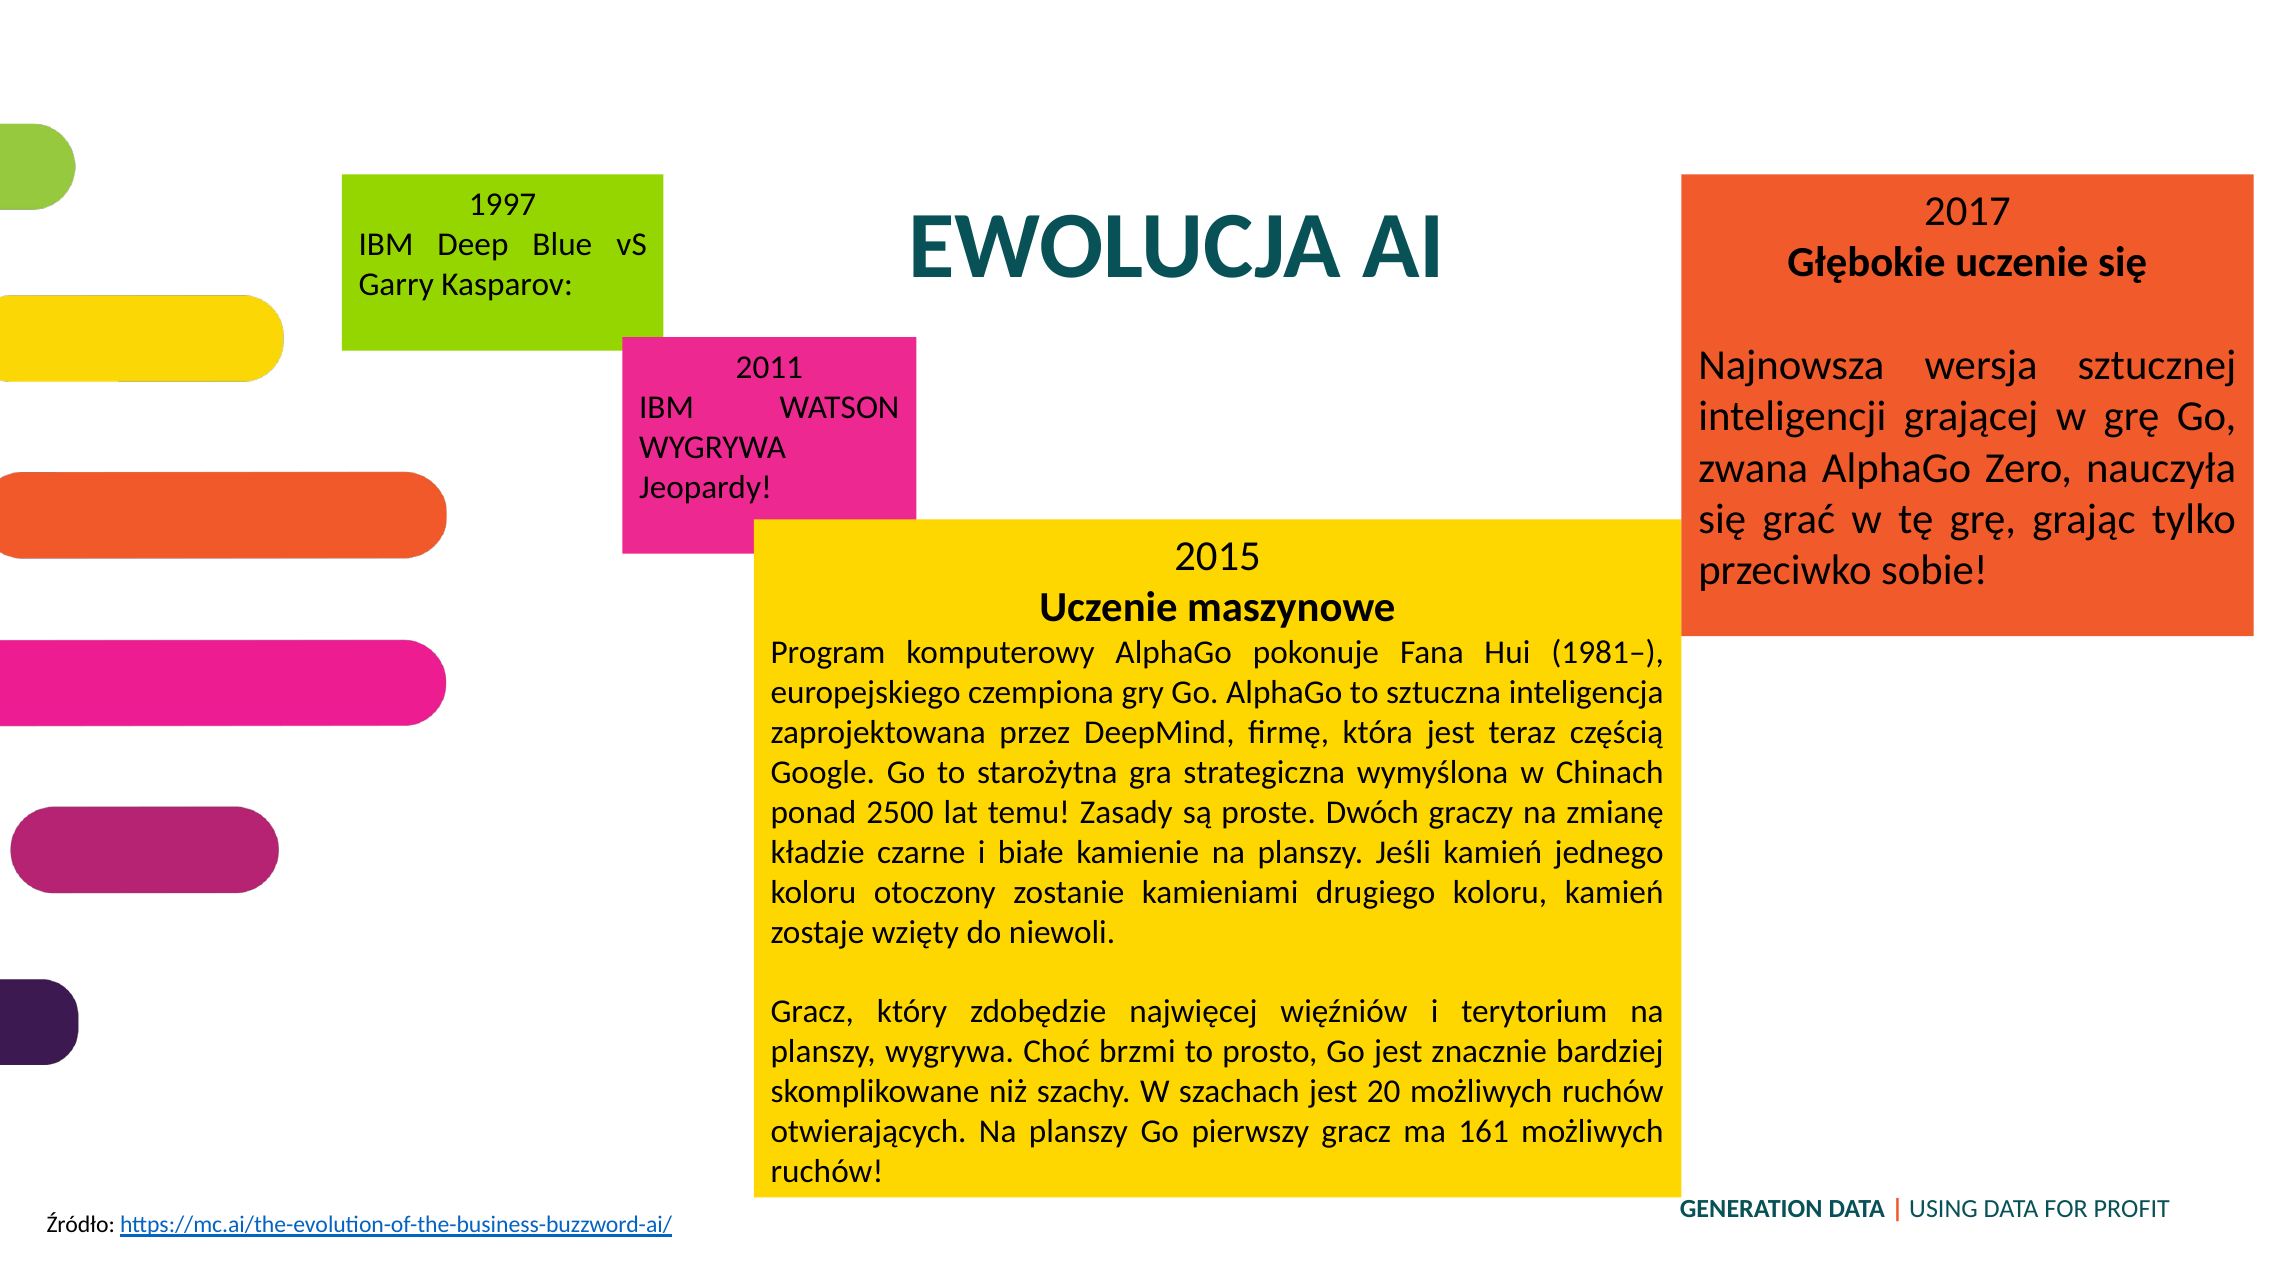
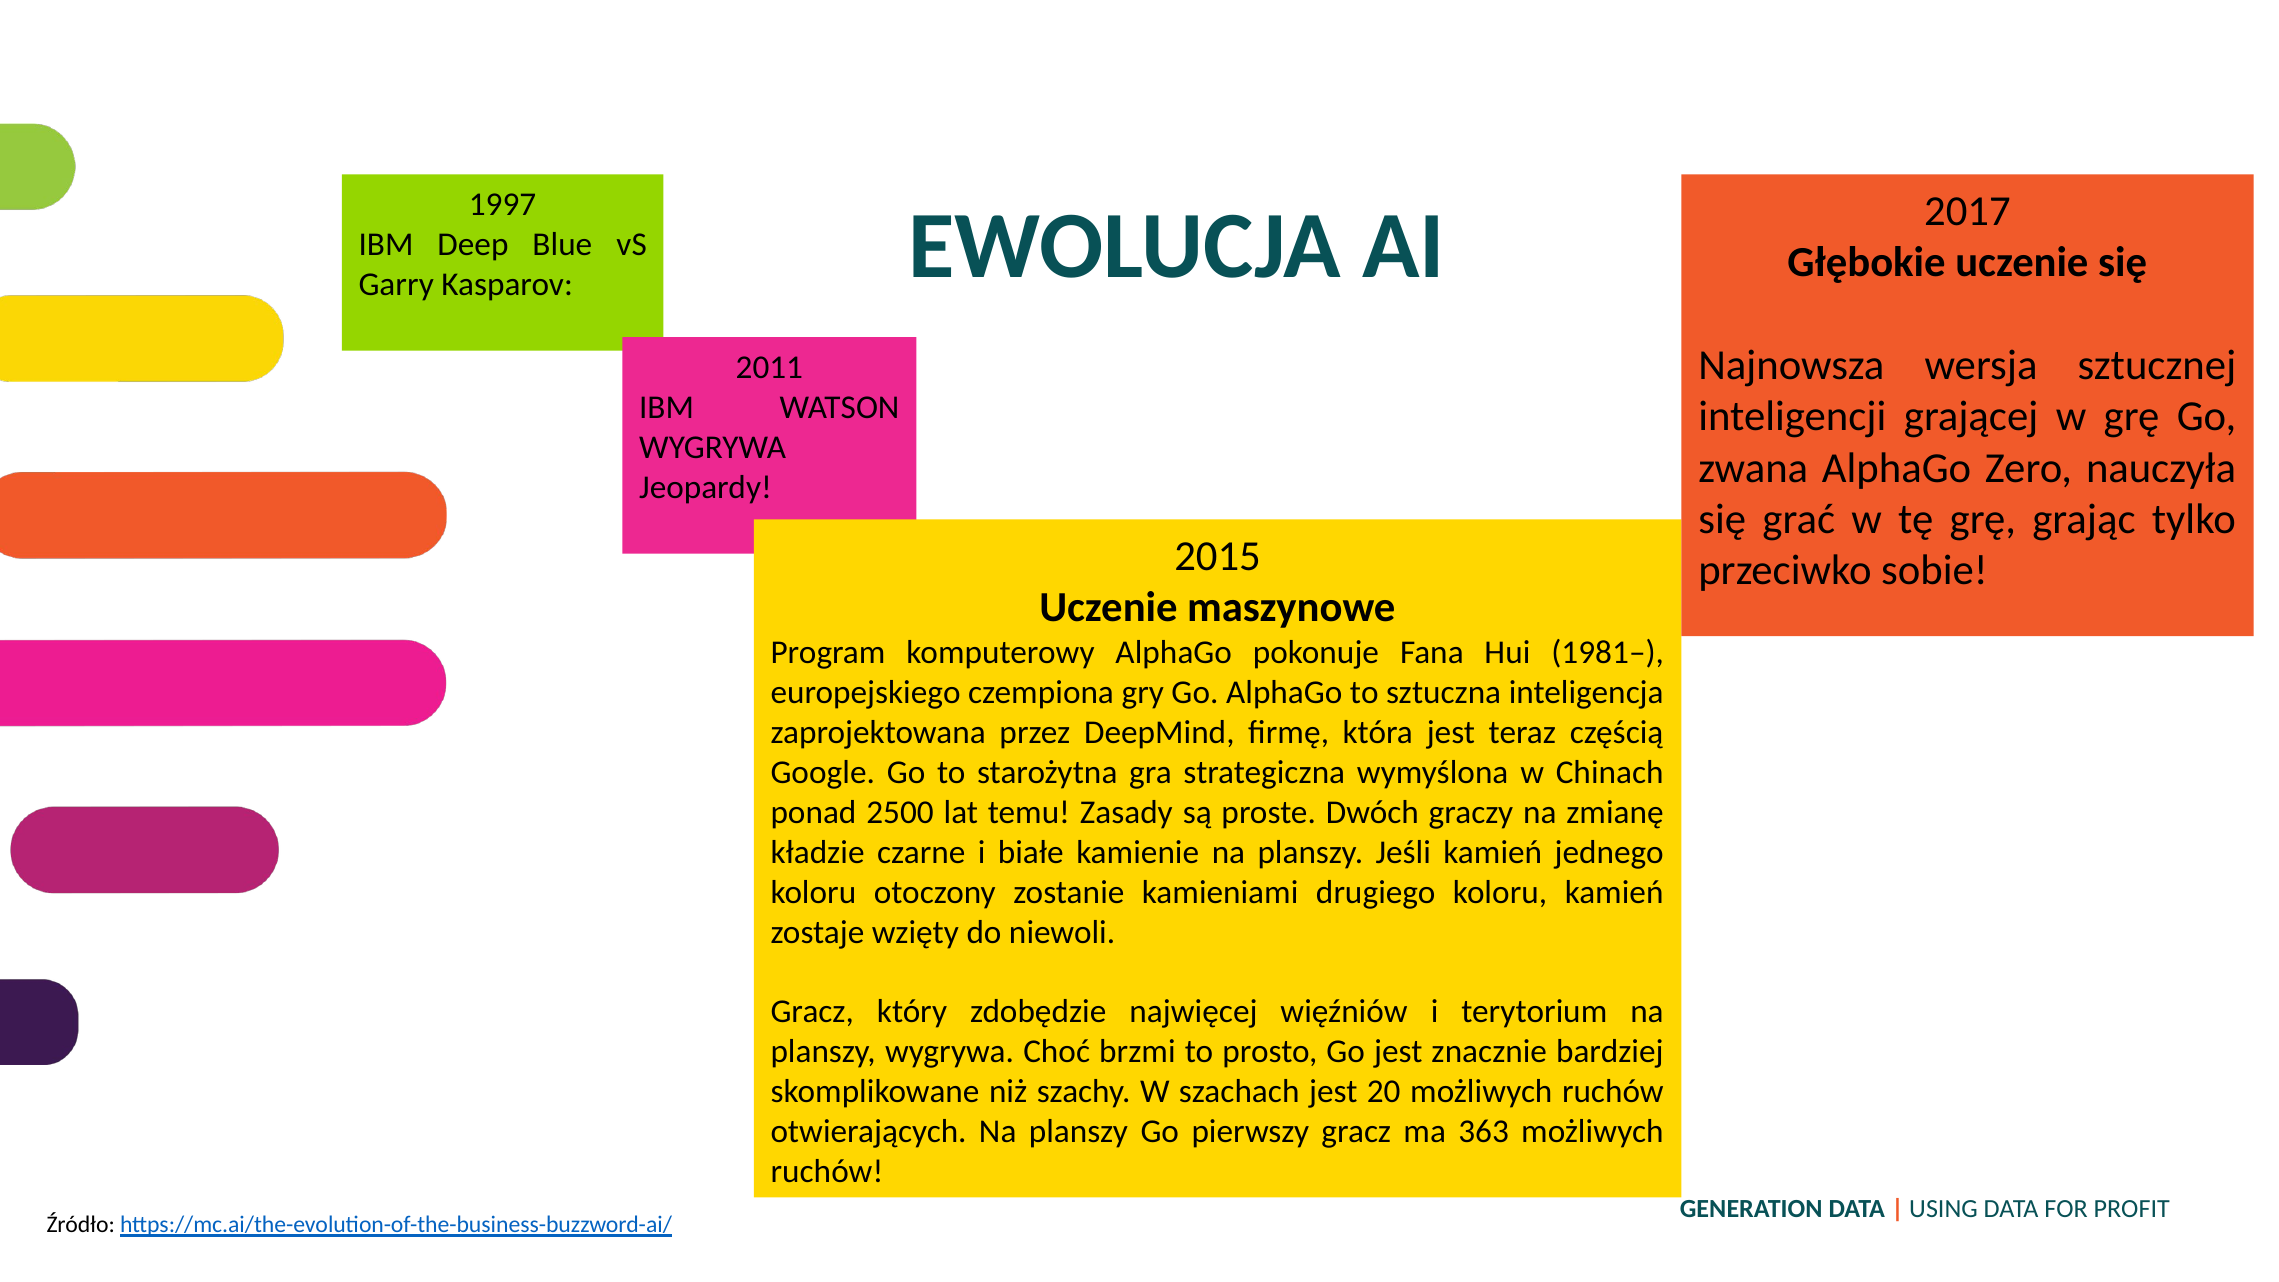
161: 161 -> 363 (1484, 1132)
